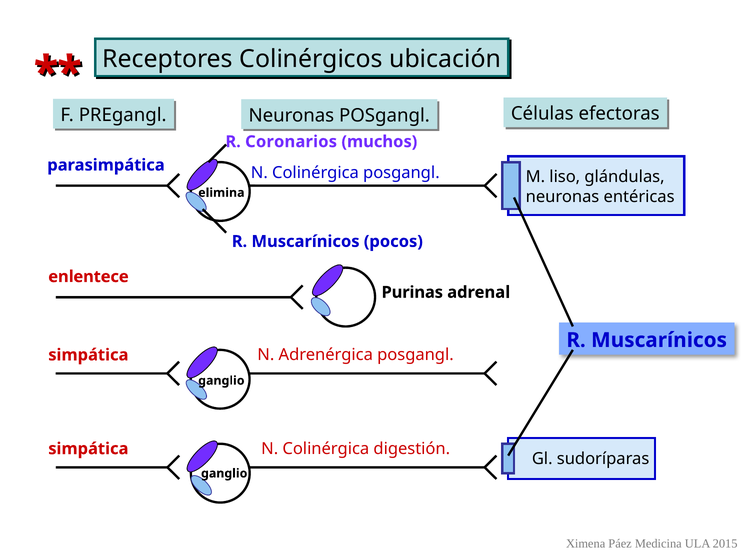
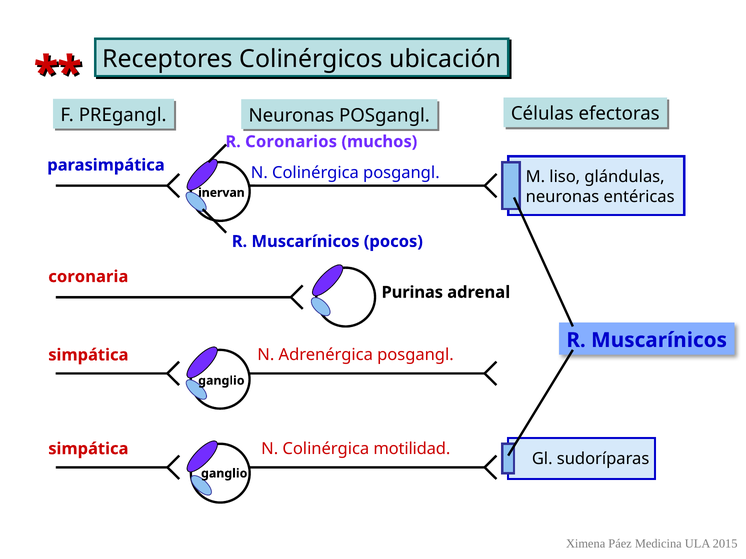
elimina: elimina -> inervan (221, 193)
enlentece: enlentece -> coronaria (88, 277)
digestión: digestión -> motilidad (412, 449)
